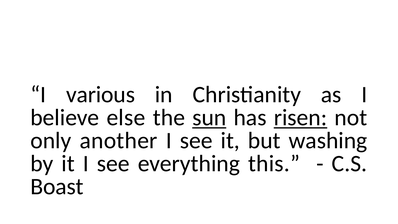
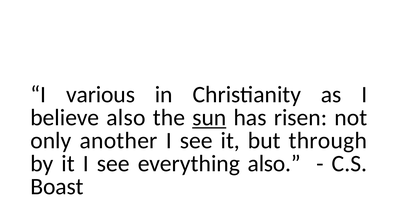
believe else: else -> also (126, 118)
risen underline: present -> none (300, 118)
washing: washing -> through (328, 141)
everything this: this -> also (274, 164)
